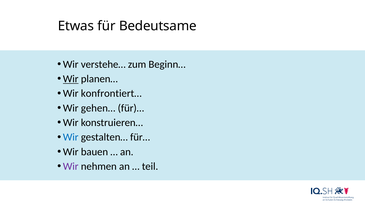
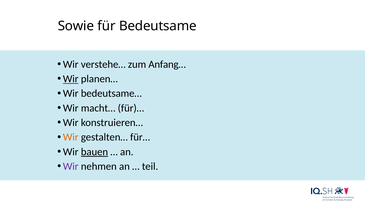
Etwas: Etwas -> Sowie (76, 26)
Beginn…: Beginn… -> Anfang… (167, 64)
konfrontiert…: konfrontiert… -> bedeutsame… (111, 94)
gehen…: gehen… -> macht… (98, 108)
Wir colour: blue -> orange (71, 137)
bauen underline: none -> present (94, 152)
